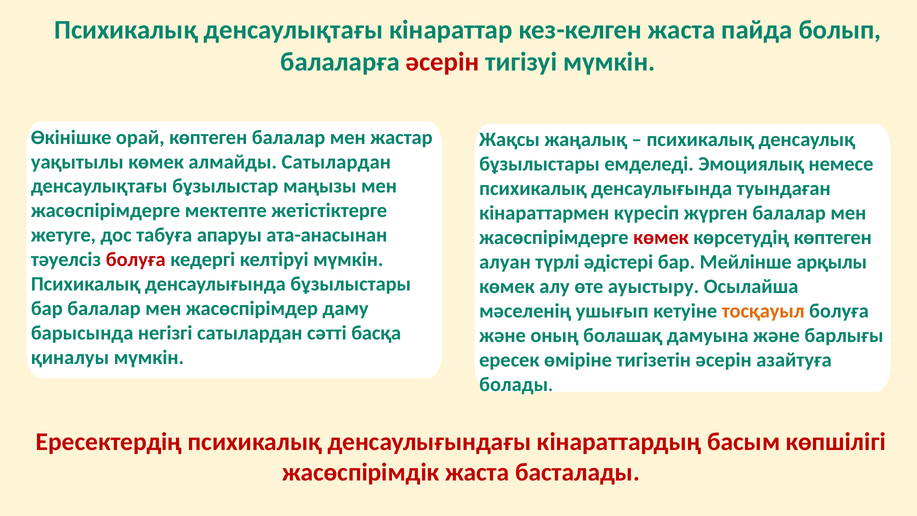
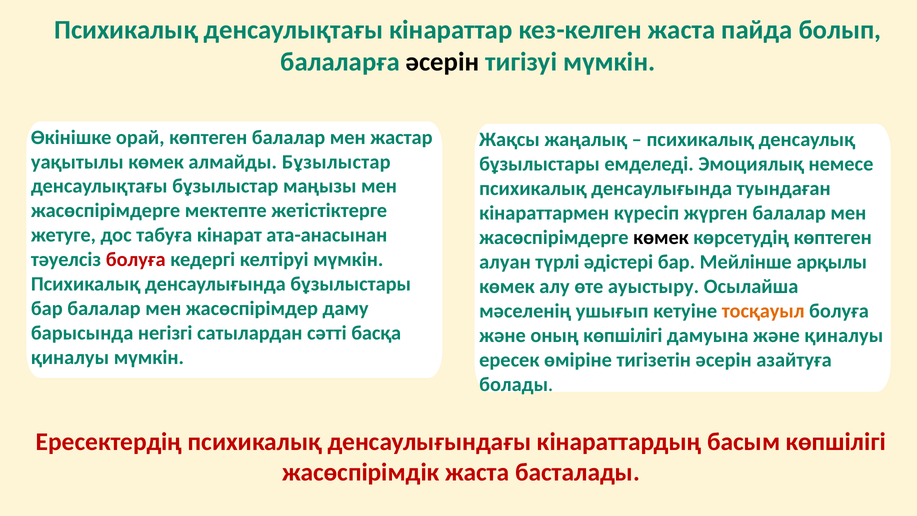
әсерін colour: red -> black (443, 62)
алмайды Сатылардан: Сатылардан -> Бұзылыстар (336, 162)
апаруы: апаруы -> кінарат (229, 235)
көмек colour: red -> black (661, 237)
оның болашақ: болашақ -> көпшілігі (623, 335)
және барлығы: барлығы -> қиналуы (844, 335)
